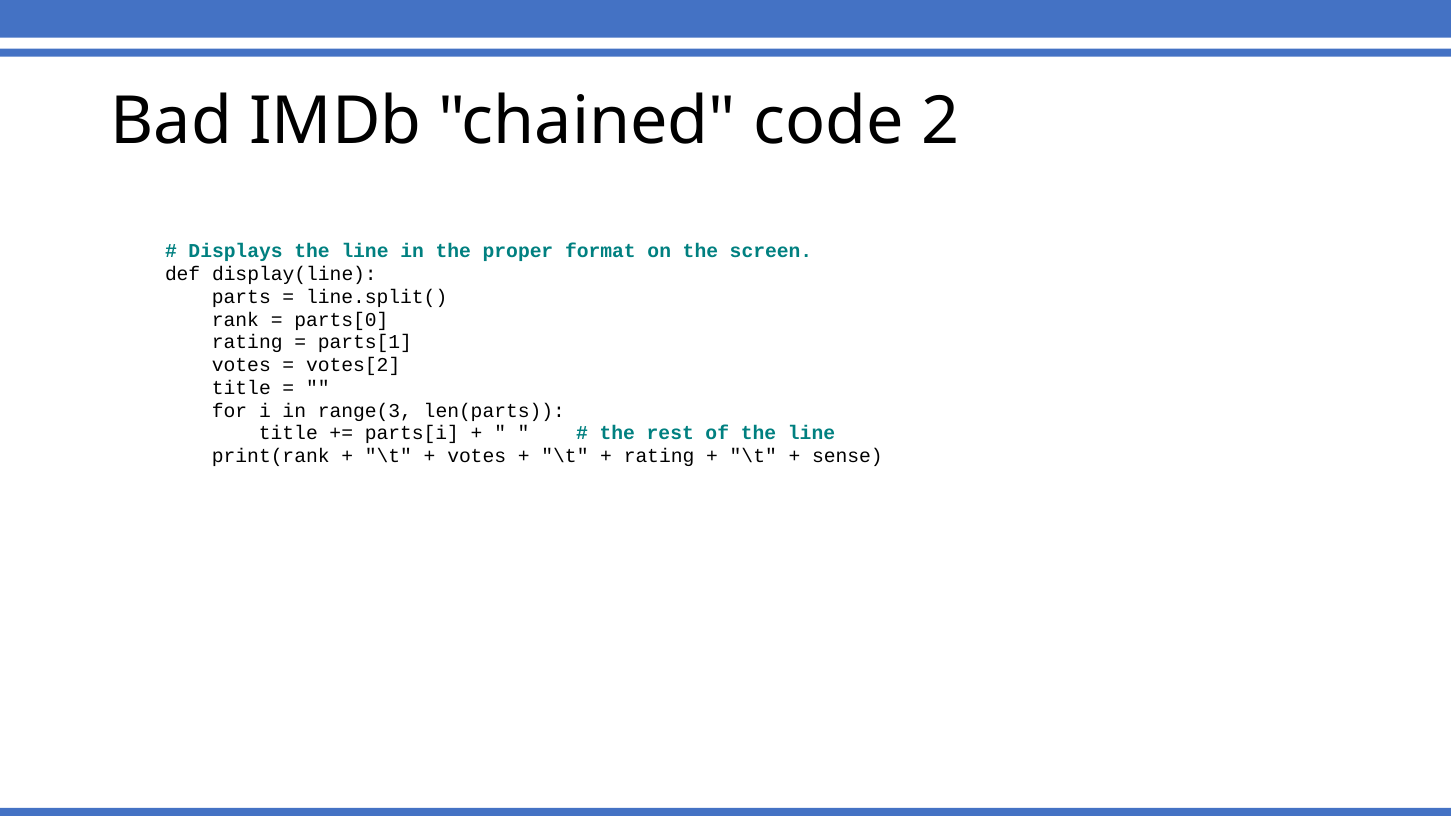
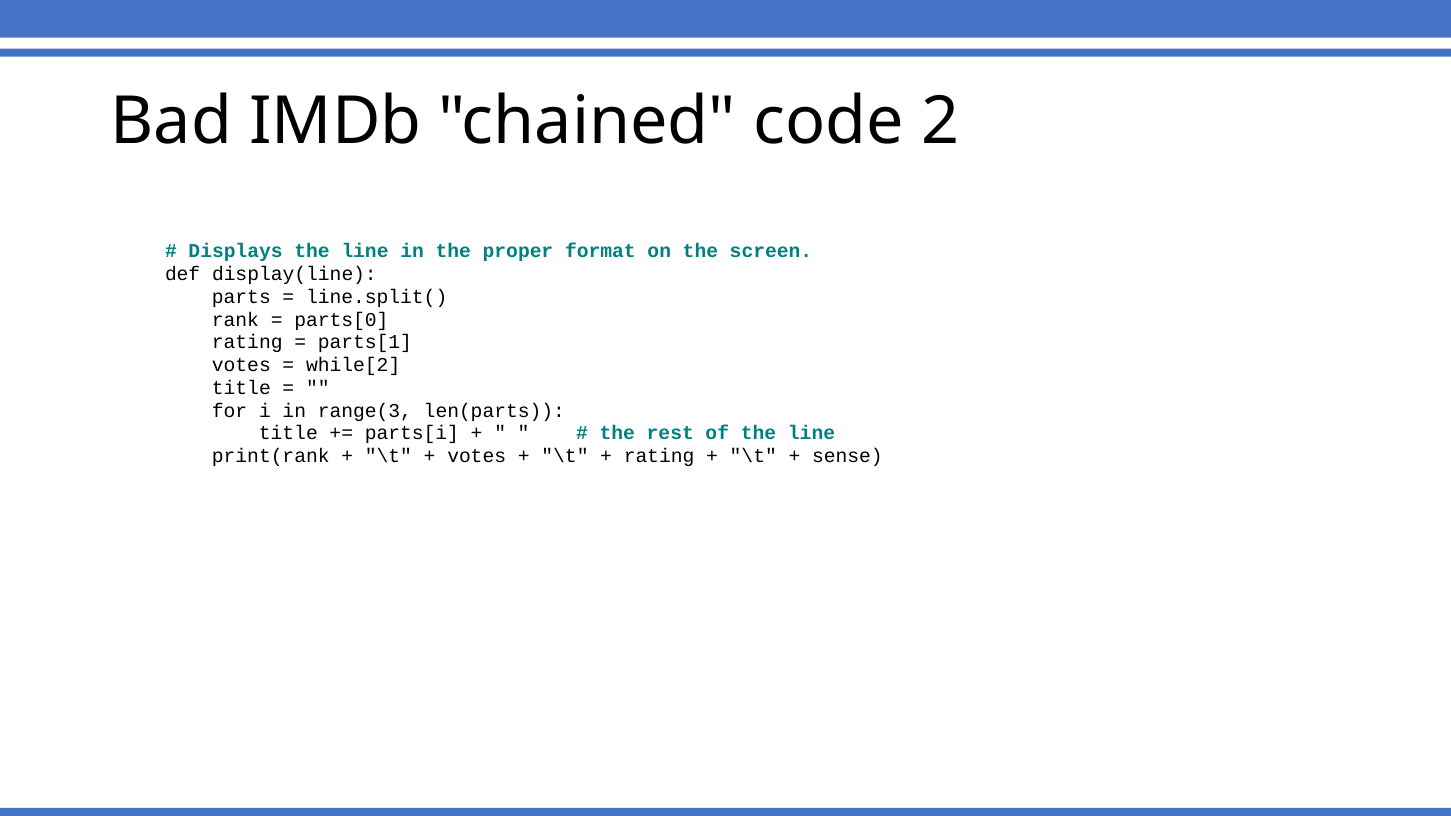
votes[2: votes[2 -> while[2 (353, 365)
